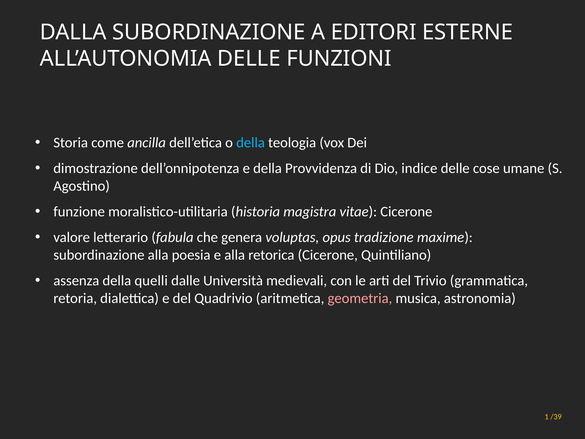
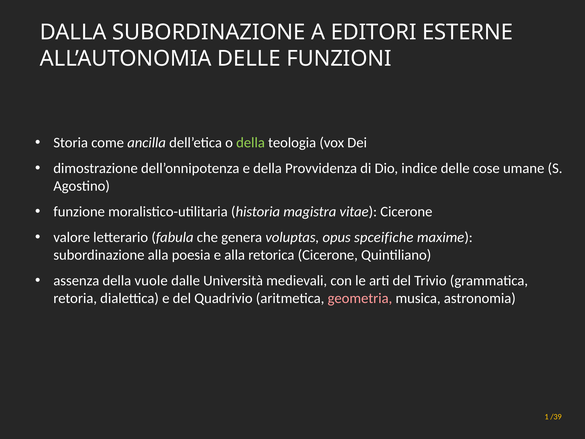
della colour: light blue -> light green (251, 143)
tradizione: tradizione -> spceifiche (384, 237)
quelli: quelli -> vuole (151, 281)
